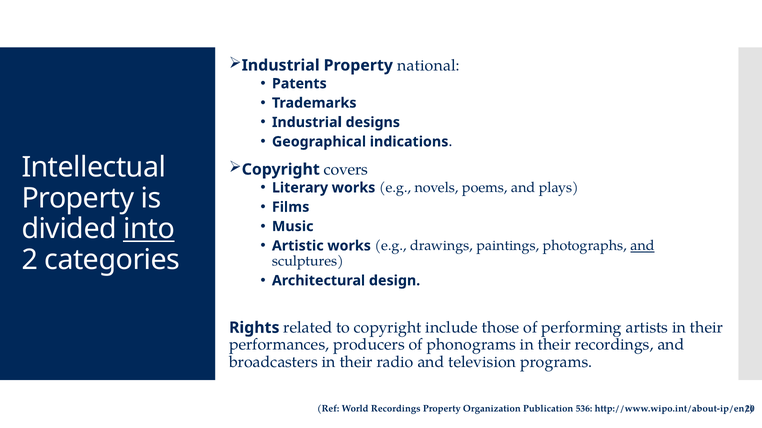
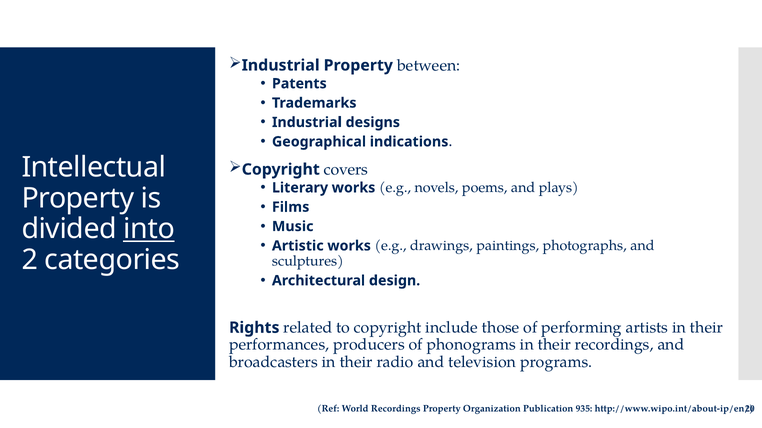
national: national -> between (429, 65)
and underline: present -> none (642, 246)
536: 536 -> 935 (584, 409)
